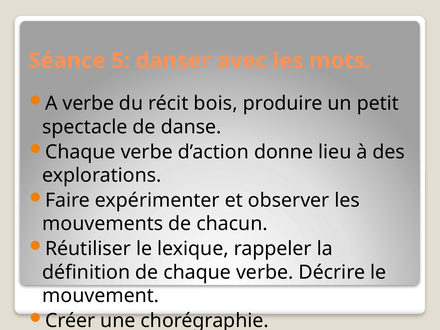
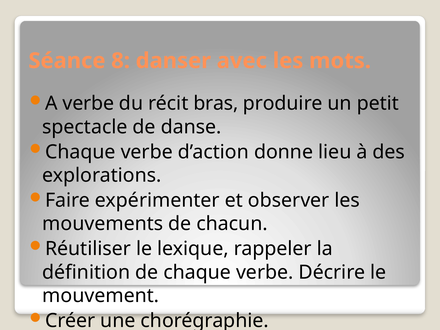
5: 5 -> 8 (121, 61)
bois: bois -> bras (216, 103)
